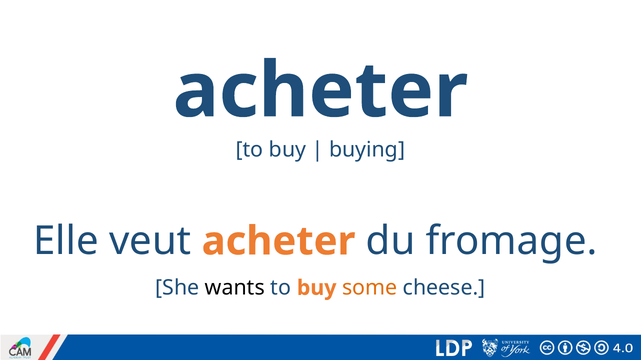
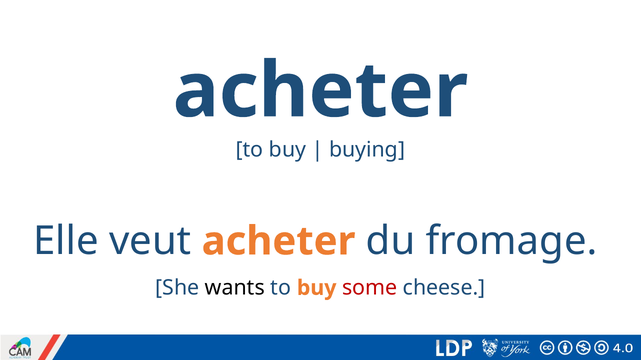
some colour: orange -> red (370, 288)
